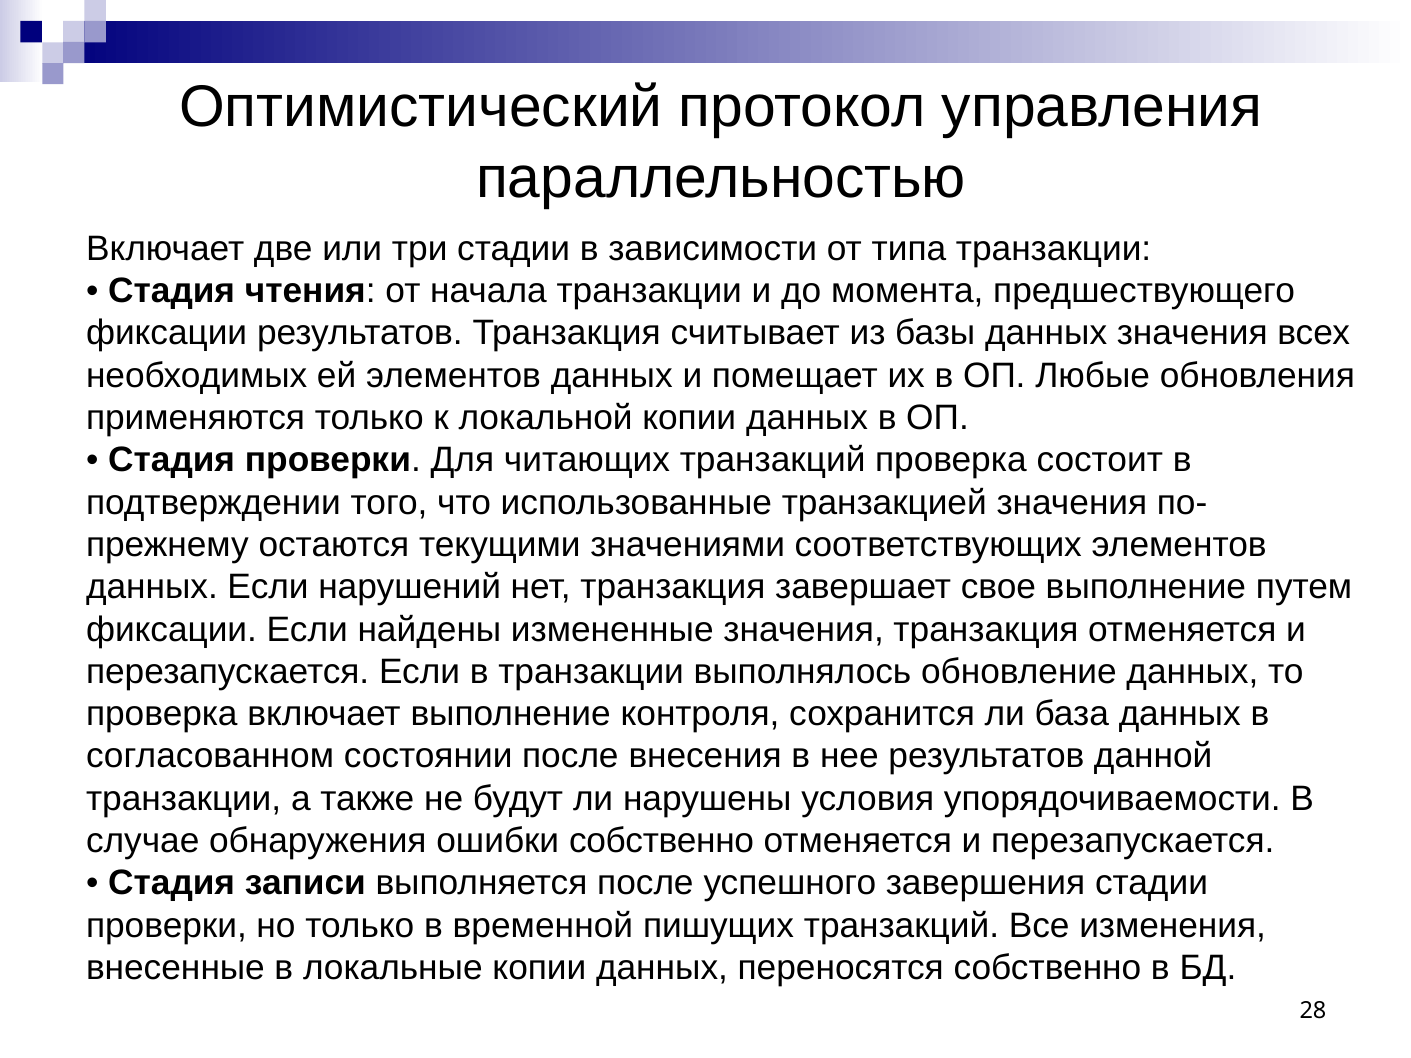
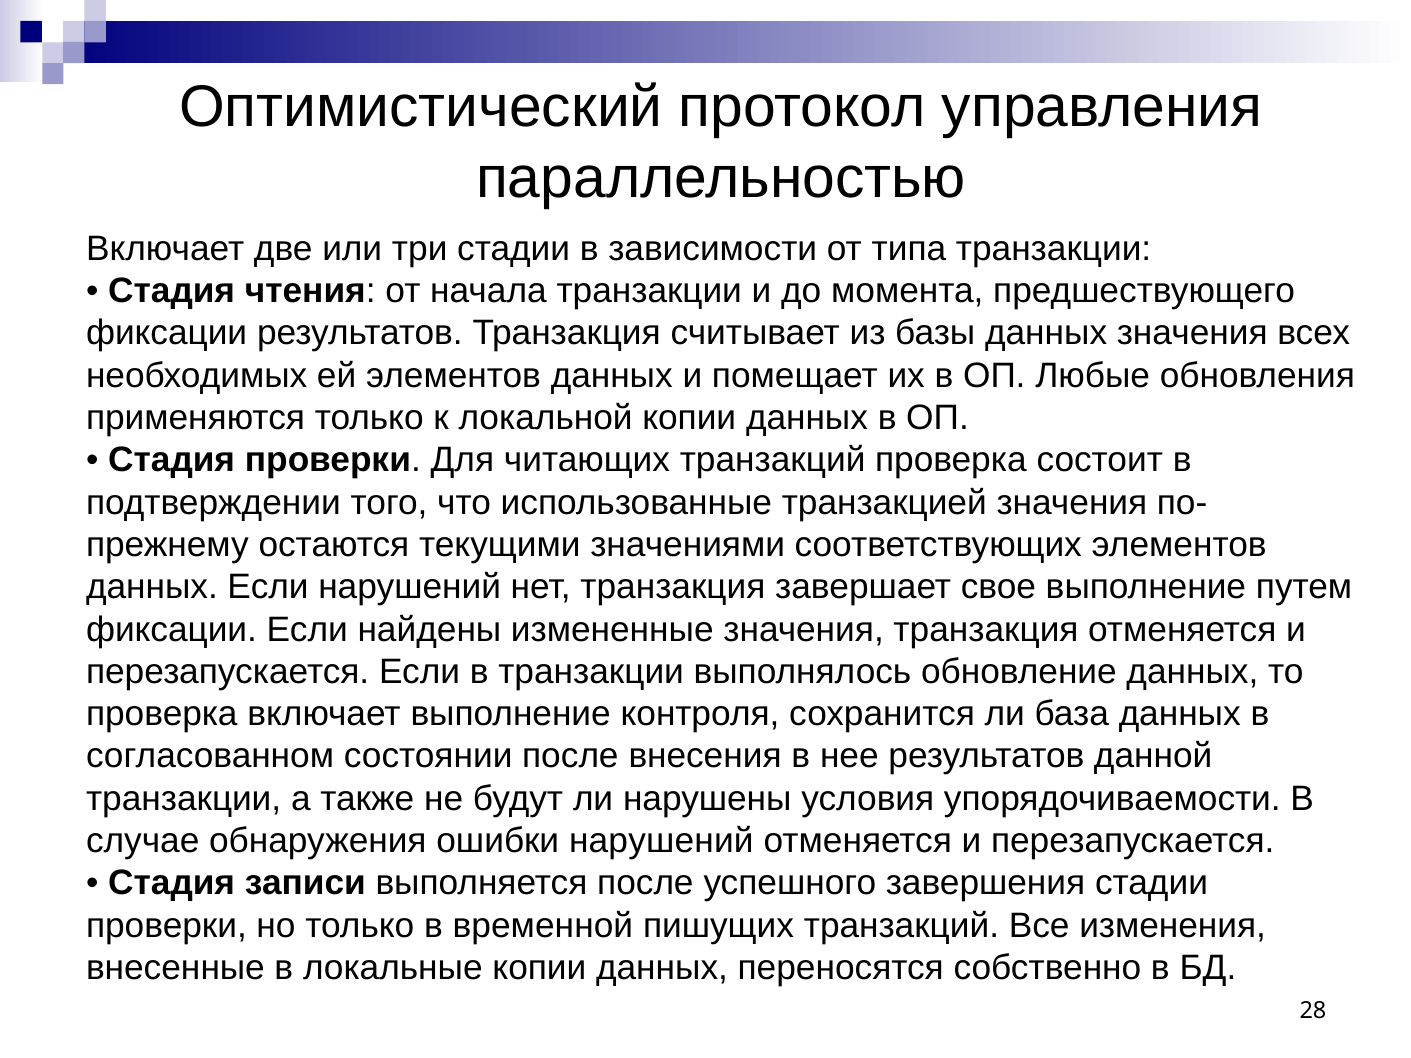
ошибки собственно: собственно -> нарушений (661, 841)
